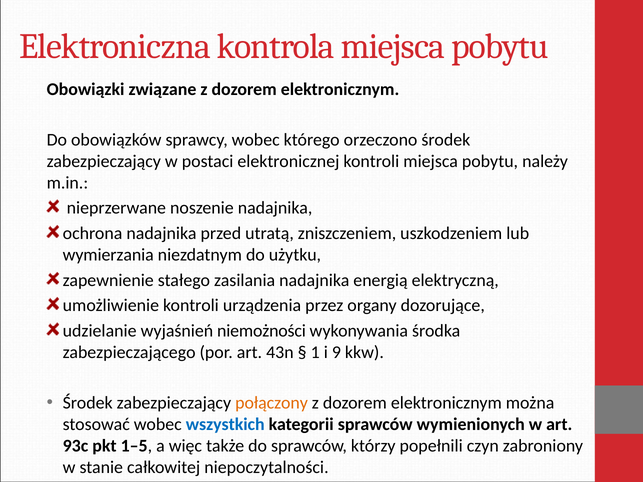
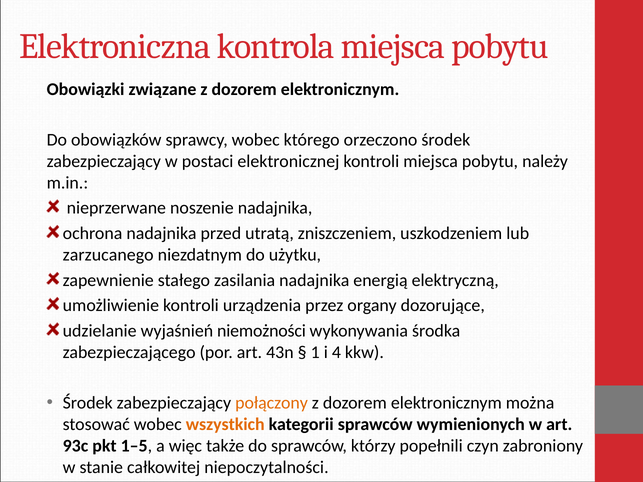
wymierzania: wymierzania -> zarzucanego (108, 255)
9: 9 -> 4 (336, 353)
wszystkich colour: blue -> orange (225, 425)
